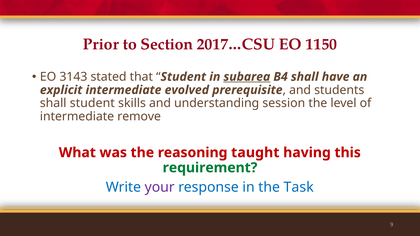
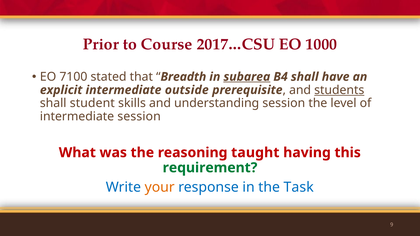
Section: Section -> Course (167, 44)
1150: 1150 -> 1000 (321, 44)
3143: 3143 -> 7100 (73, 77)
Student: Student -> Breadth (183, 77)
evolved: evolved -> outside (187, 90)
students underline: none -> present (339, 90)
intermediate remove: remove -> session (139, 117)
your colour: purple -> orange (160, 187)
